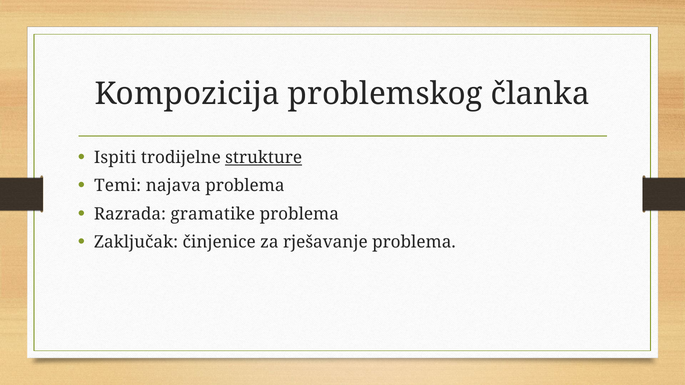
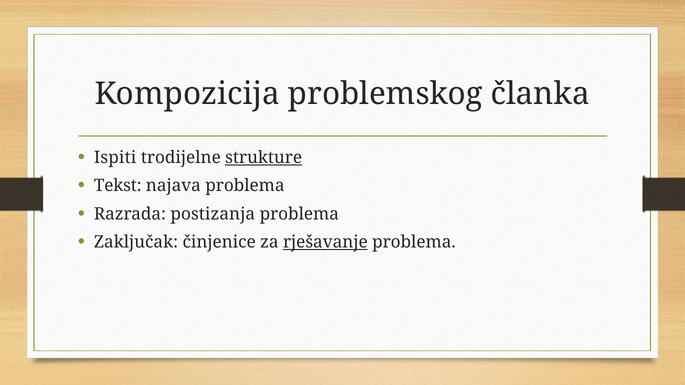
Temi: Temi -> Tekst (118, 186)
gramatike: gramatike -> postizanja (213, 214)
rješavanje underline: none -> present (325, 242)
